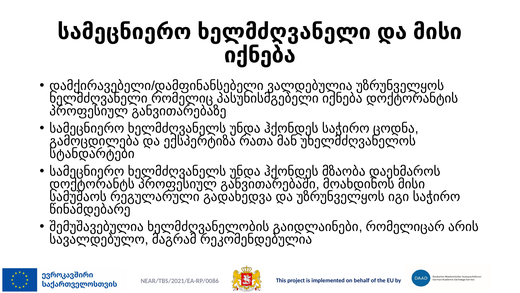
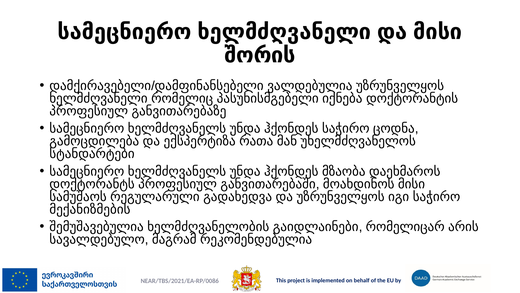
იქნება: იქნება -> შორის (260, 55)
წინამდებარე: წინამდებარე -> მექანიზმების (90, 209)
